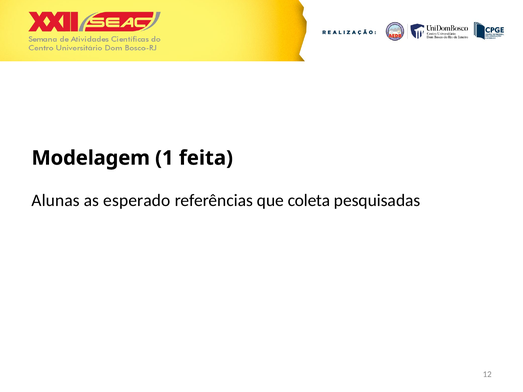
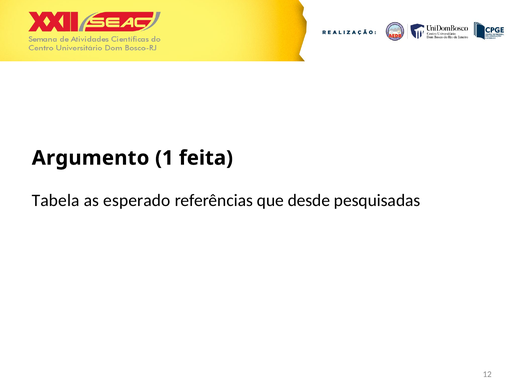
Modelagem: Modelagem -> Argumento (91, 158)
Alunas: Alunas -> Tabela (56, 200)
coleta: coleta -> desde (309, 200)
